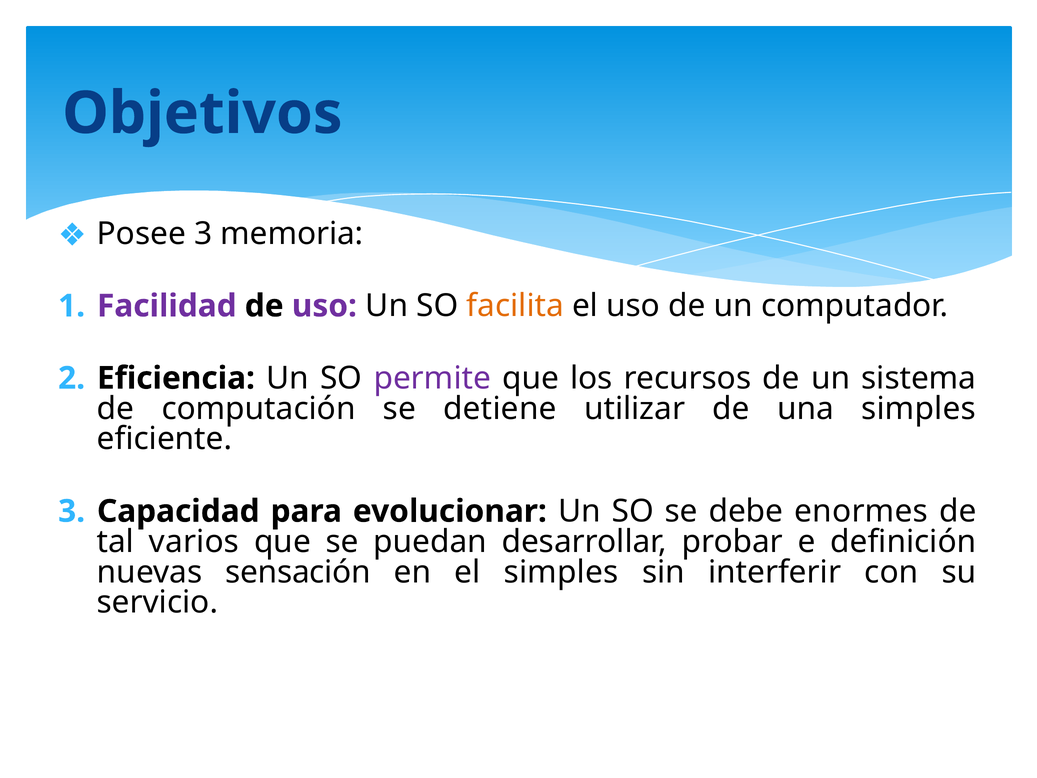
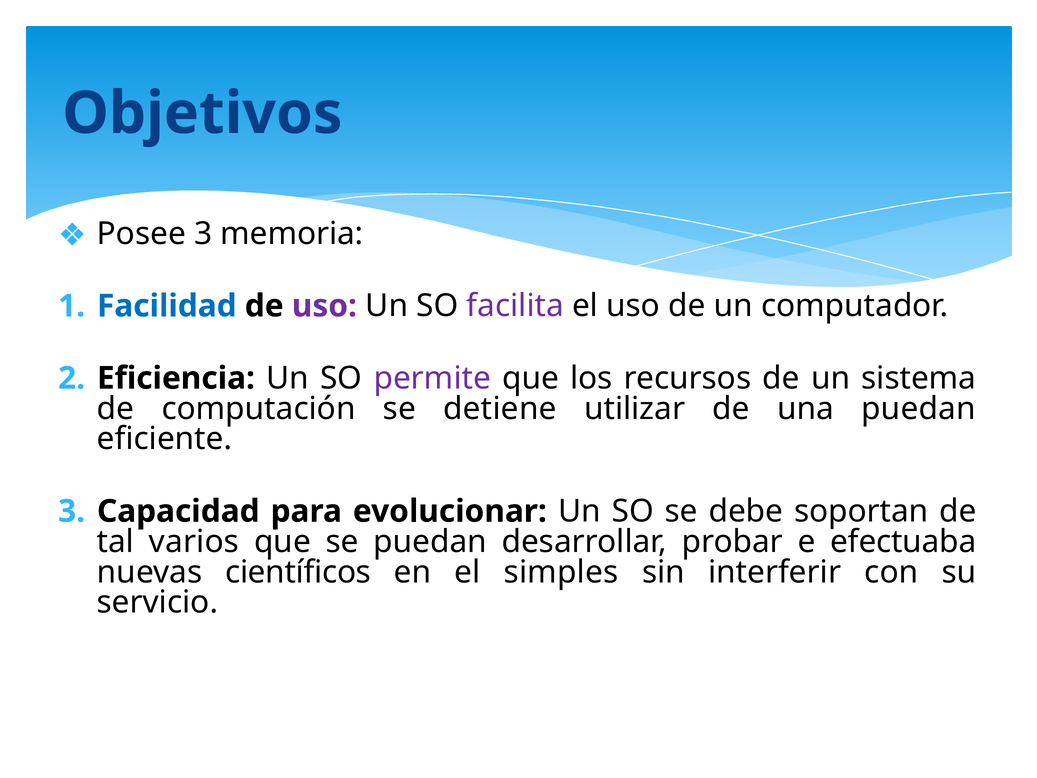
Facilidad colour: purple -> blue (167, 306)
facilita colour: orange -> purple (515, 306)
una simples: simples -> puedan (919, 409)
enormes: enormes -> soportan (861, 511)
definición: definición -> efectuaba (903, 542)
sensación: sensación -> científicos (298, 572)
